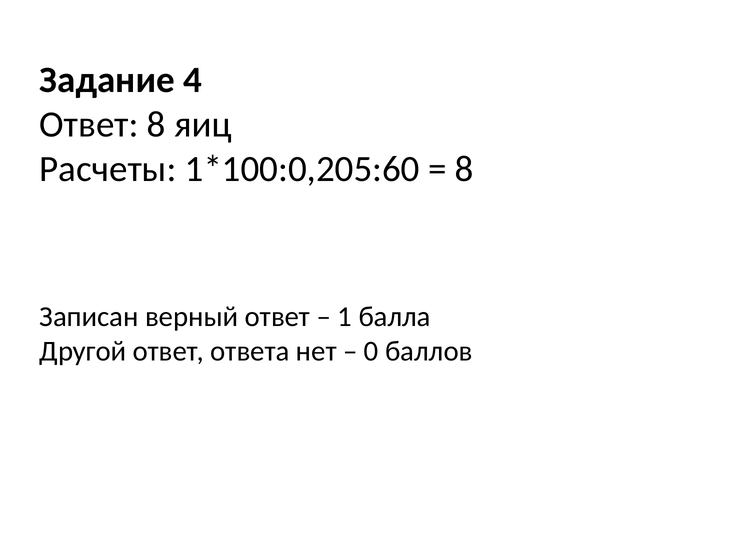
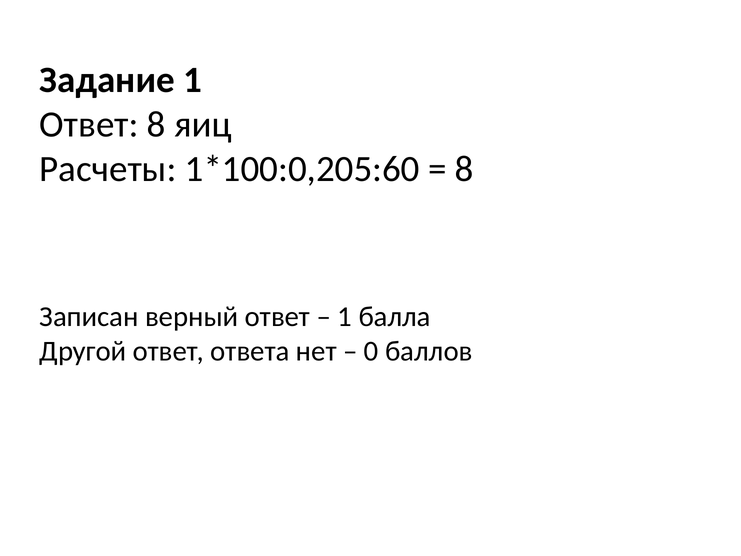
Задание 4: 4 -> 1 (192, 80)
